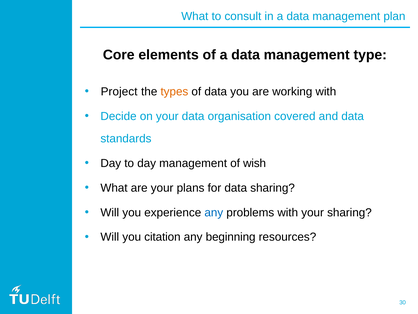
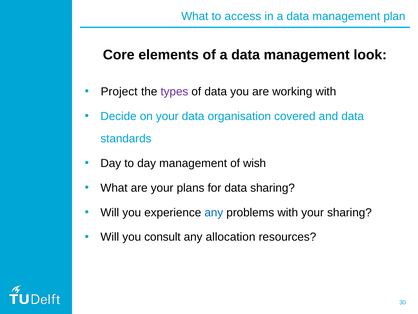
consult: consult -> access (243, 16)
type: type -> look (370, 55)
types colour: orange -> purple (174, 91)
citation: citation -> consult (162, 237)
beginning: beginning -> allocation (231, 237)
